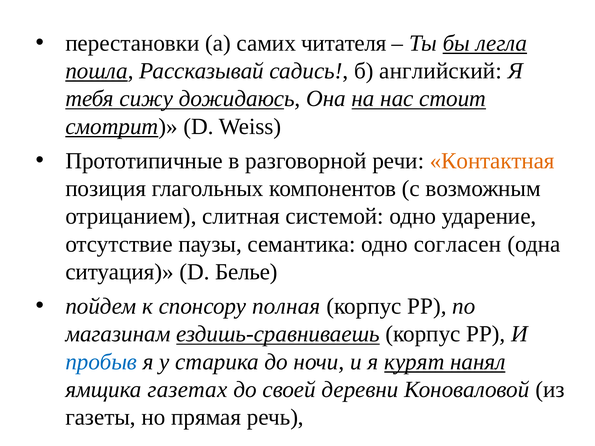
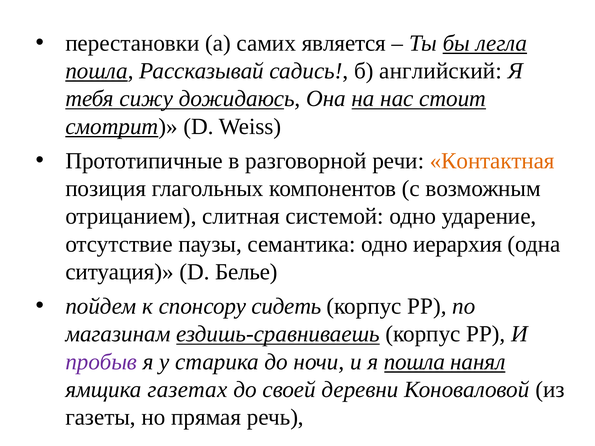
читателя: читателя -> является (344, 43)
согласен: согласен -> иерархия (458, 244)
полная: полная -> сидеть (286, 306)
пробыв colour: blue -> purple (101, 362)
я курят: курят -> пошла (414, 362)
